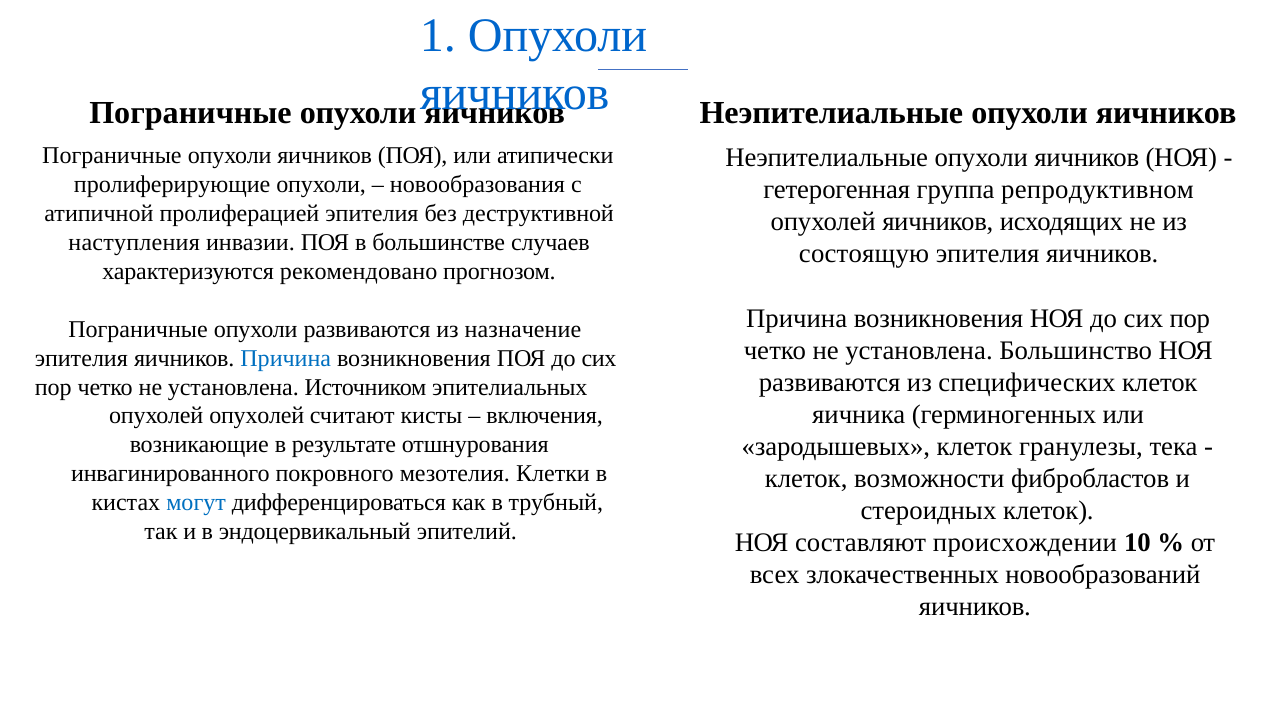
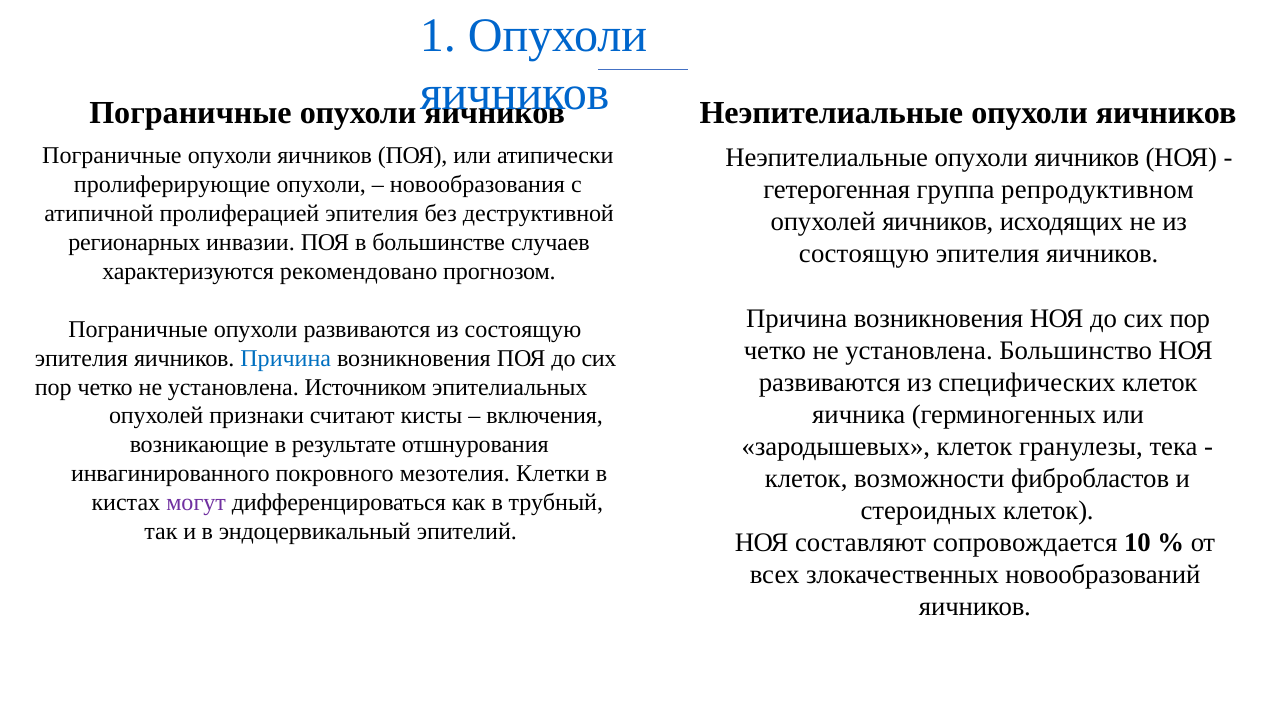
наступления: наступления -> регионарных (134, 243)
развиваются из назначение: назначение -> состоящую (523, 329)
опухолей опухолей: опухолей -> признаки (257, 416)
могут colour: blue -> purple (196, 503)
происхождении: происхождении -> сопровождается (1025, 543)
